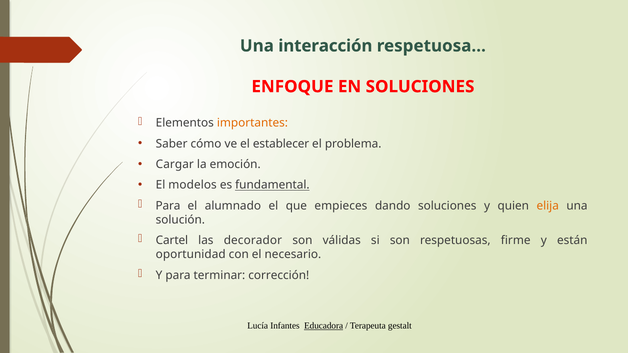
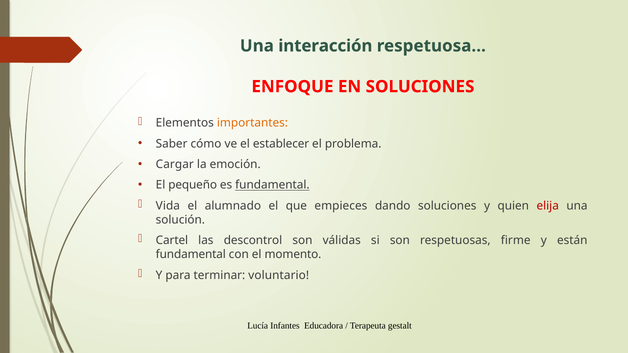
modelos: modelos -> pequeño (193, 185)
Para: Para -> Vida (168, 206)
elija colour: orange -> red (548, 206)
decorador: decorador -> descontrol (253, 241)
oportunidad: oportunidad -> fundamental (191, 255)
necesario: necesario -> momento (293, 255)
corrección: corrección -> voluntario (279, 275)
Educadora underline: present -> none (324, 326)
